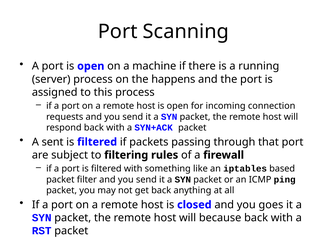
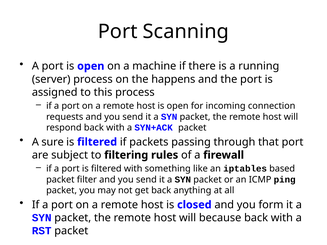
sent: sent -> sure (53, 142)
goes: goes -> form (271, 205)
